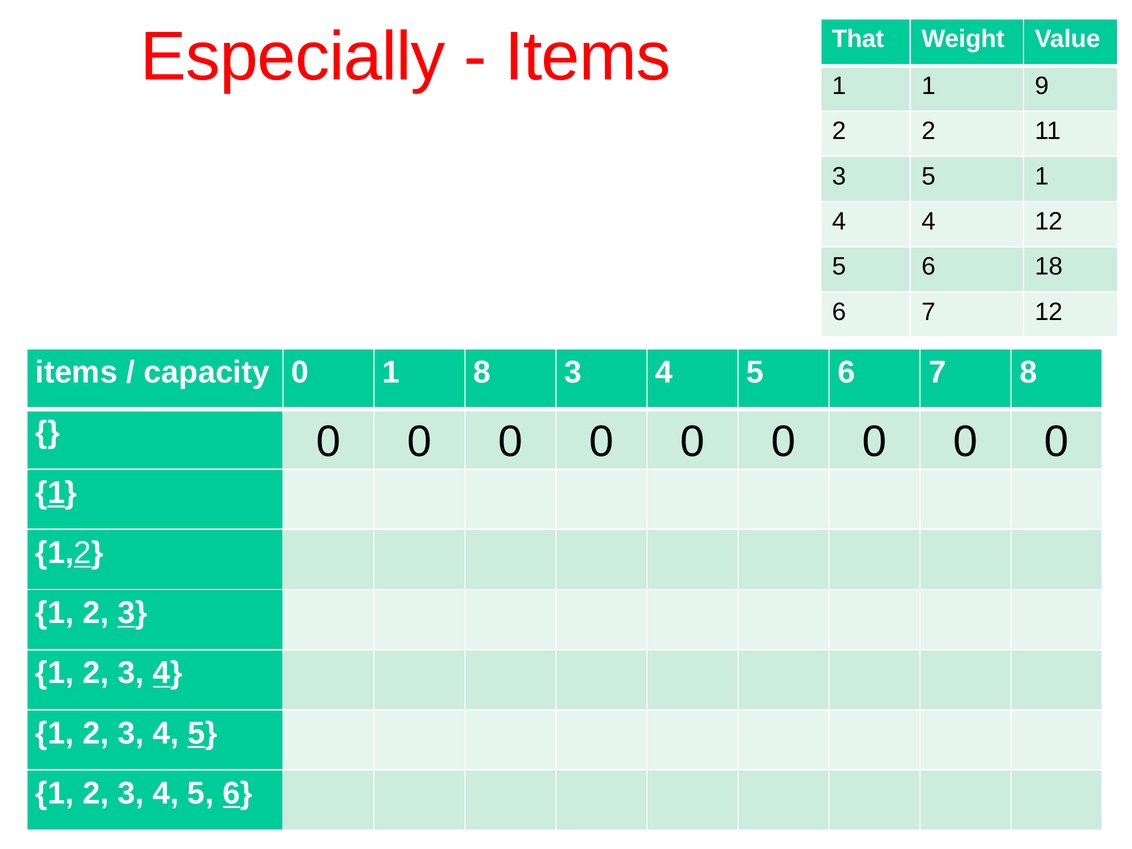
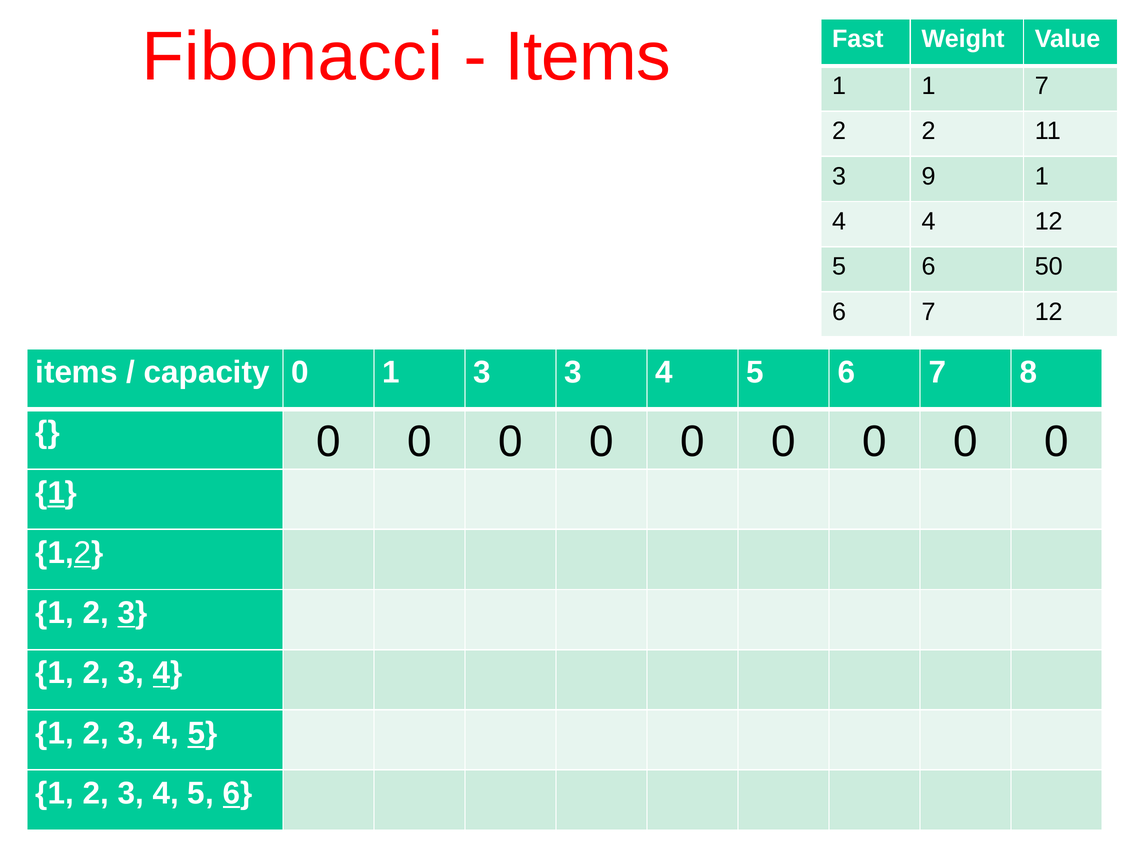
Especially: Especially -> Fibonacci (292, 57)
That: That -> Fast (858, 39)
1 9: 9 -> 7 (1042, 86)
3 5: 5 -> 9 (929, 176)
18: 18 -> 50 (1049, 267)
1 8: 8 -> 3 (482, 372)
